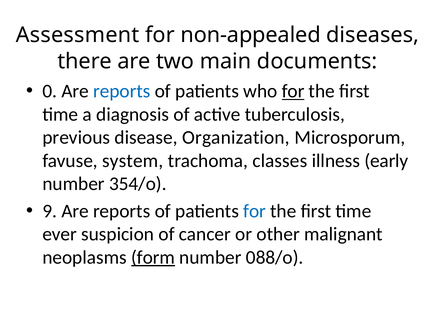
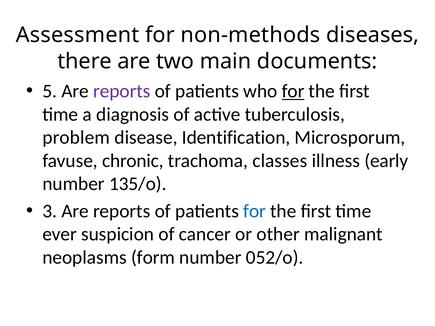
non-appealed: non-appealed -> non-methods (250, 35)
0: 0 -> 5 (50, 91)
reports colour: blue -> purple (122, 91)
previous: previous -> problem (76, 138)
Organization: Organization -> Identification (236, 138)
system: system -> chronic (133, 161)
354/o: 354/o -> 135/o (138, 184)
9: 9 -> 3 (50, 211)
form underline: present -> none (153, 258)
088/o: 088/o -> 052/o (275, 258)
